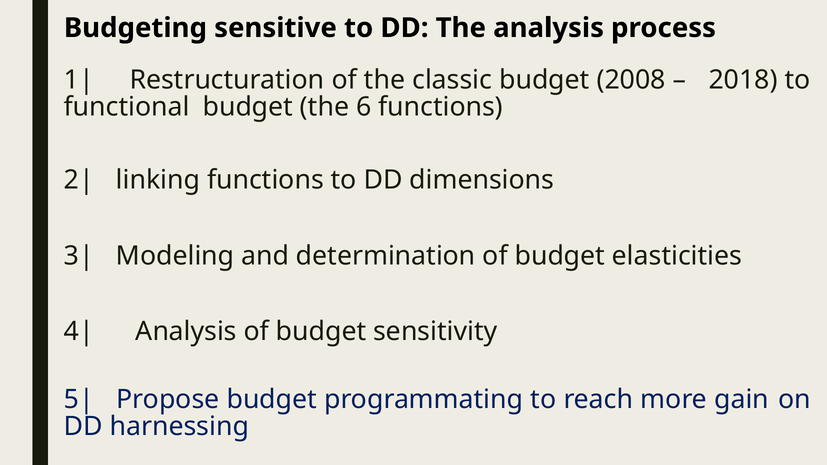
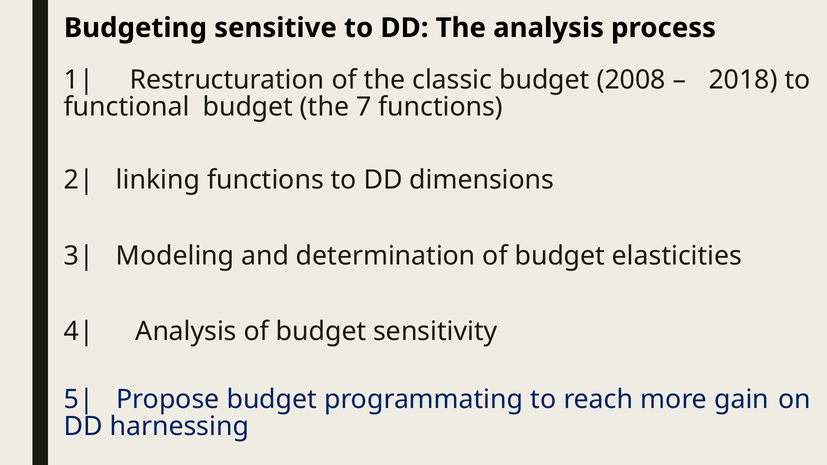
6: 6 -> 7 (364, 107)
